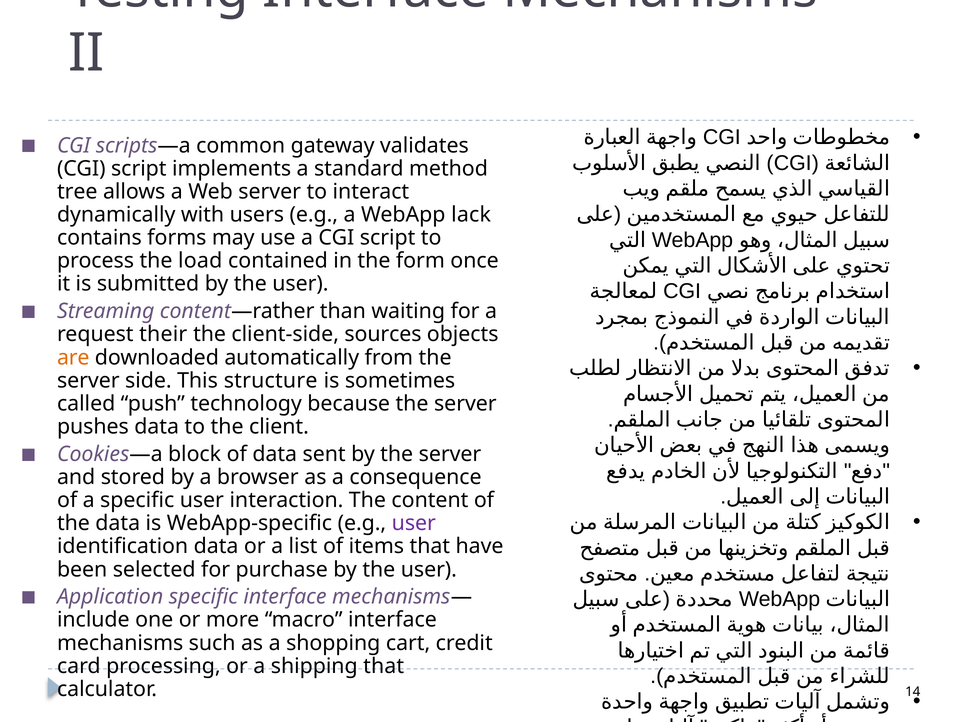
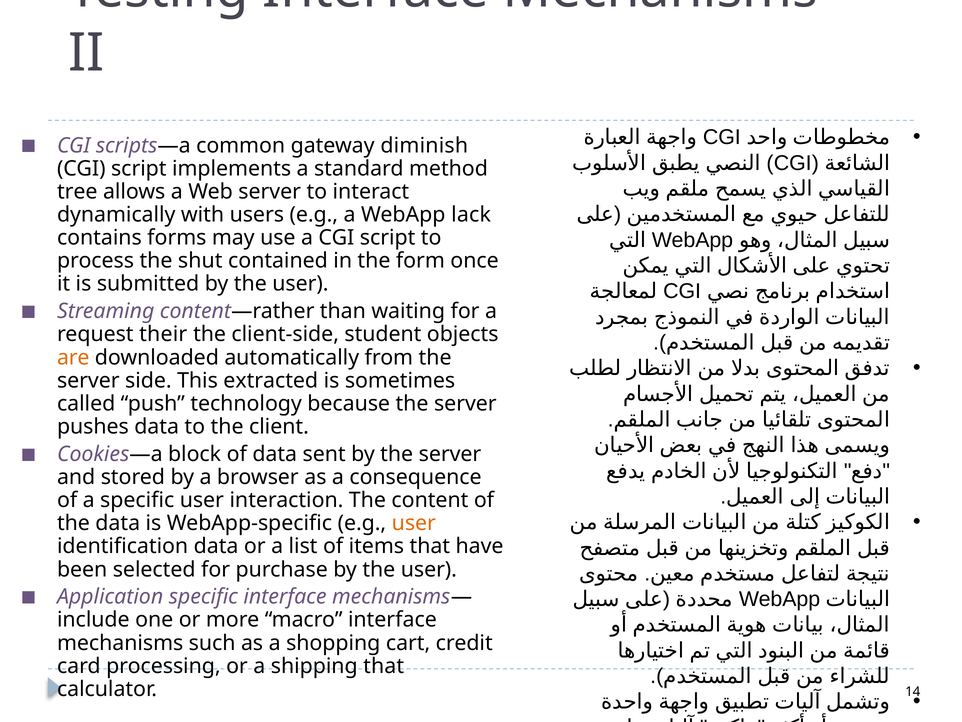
validates: validates -> diminish (424, 145)
load: load -> shut (200, 261)
sources: sources -> student (383, 334)
structure: structure -> extracted (271, 380)
user colour: purple -> orange (414, 523)
